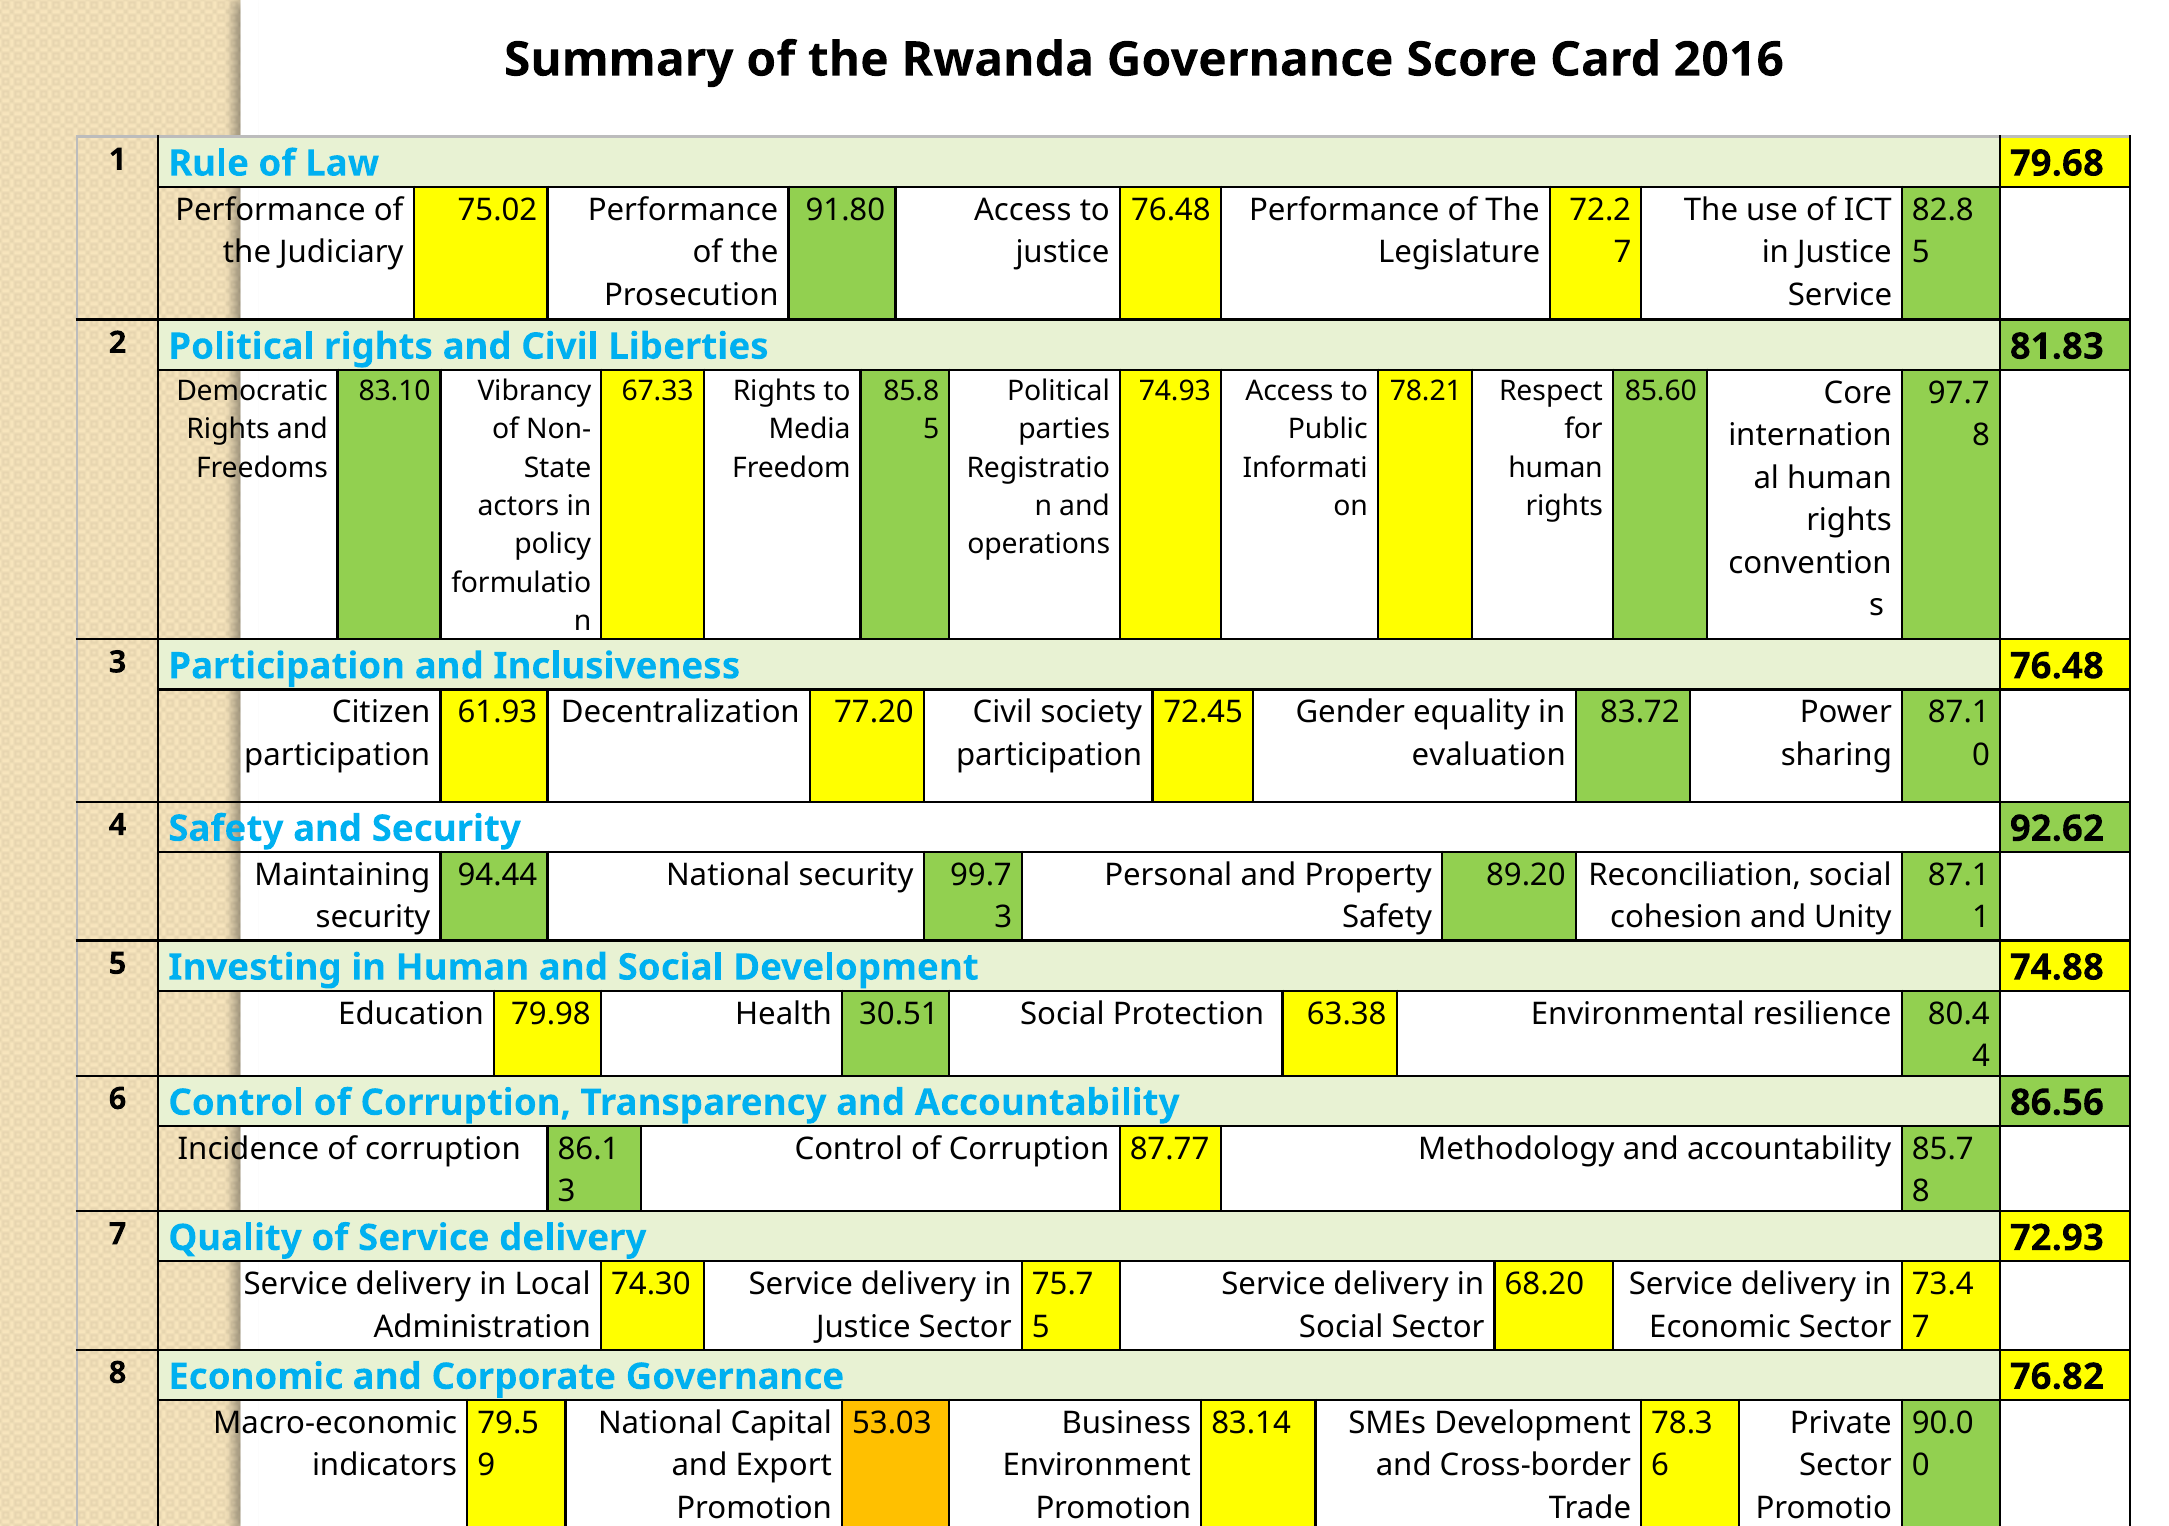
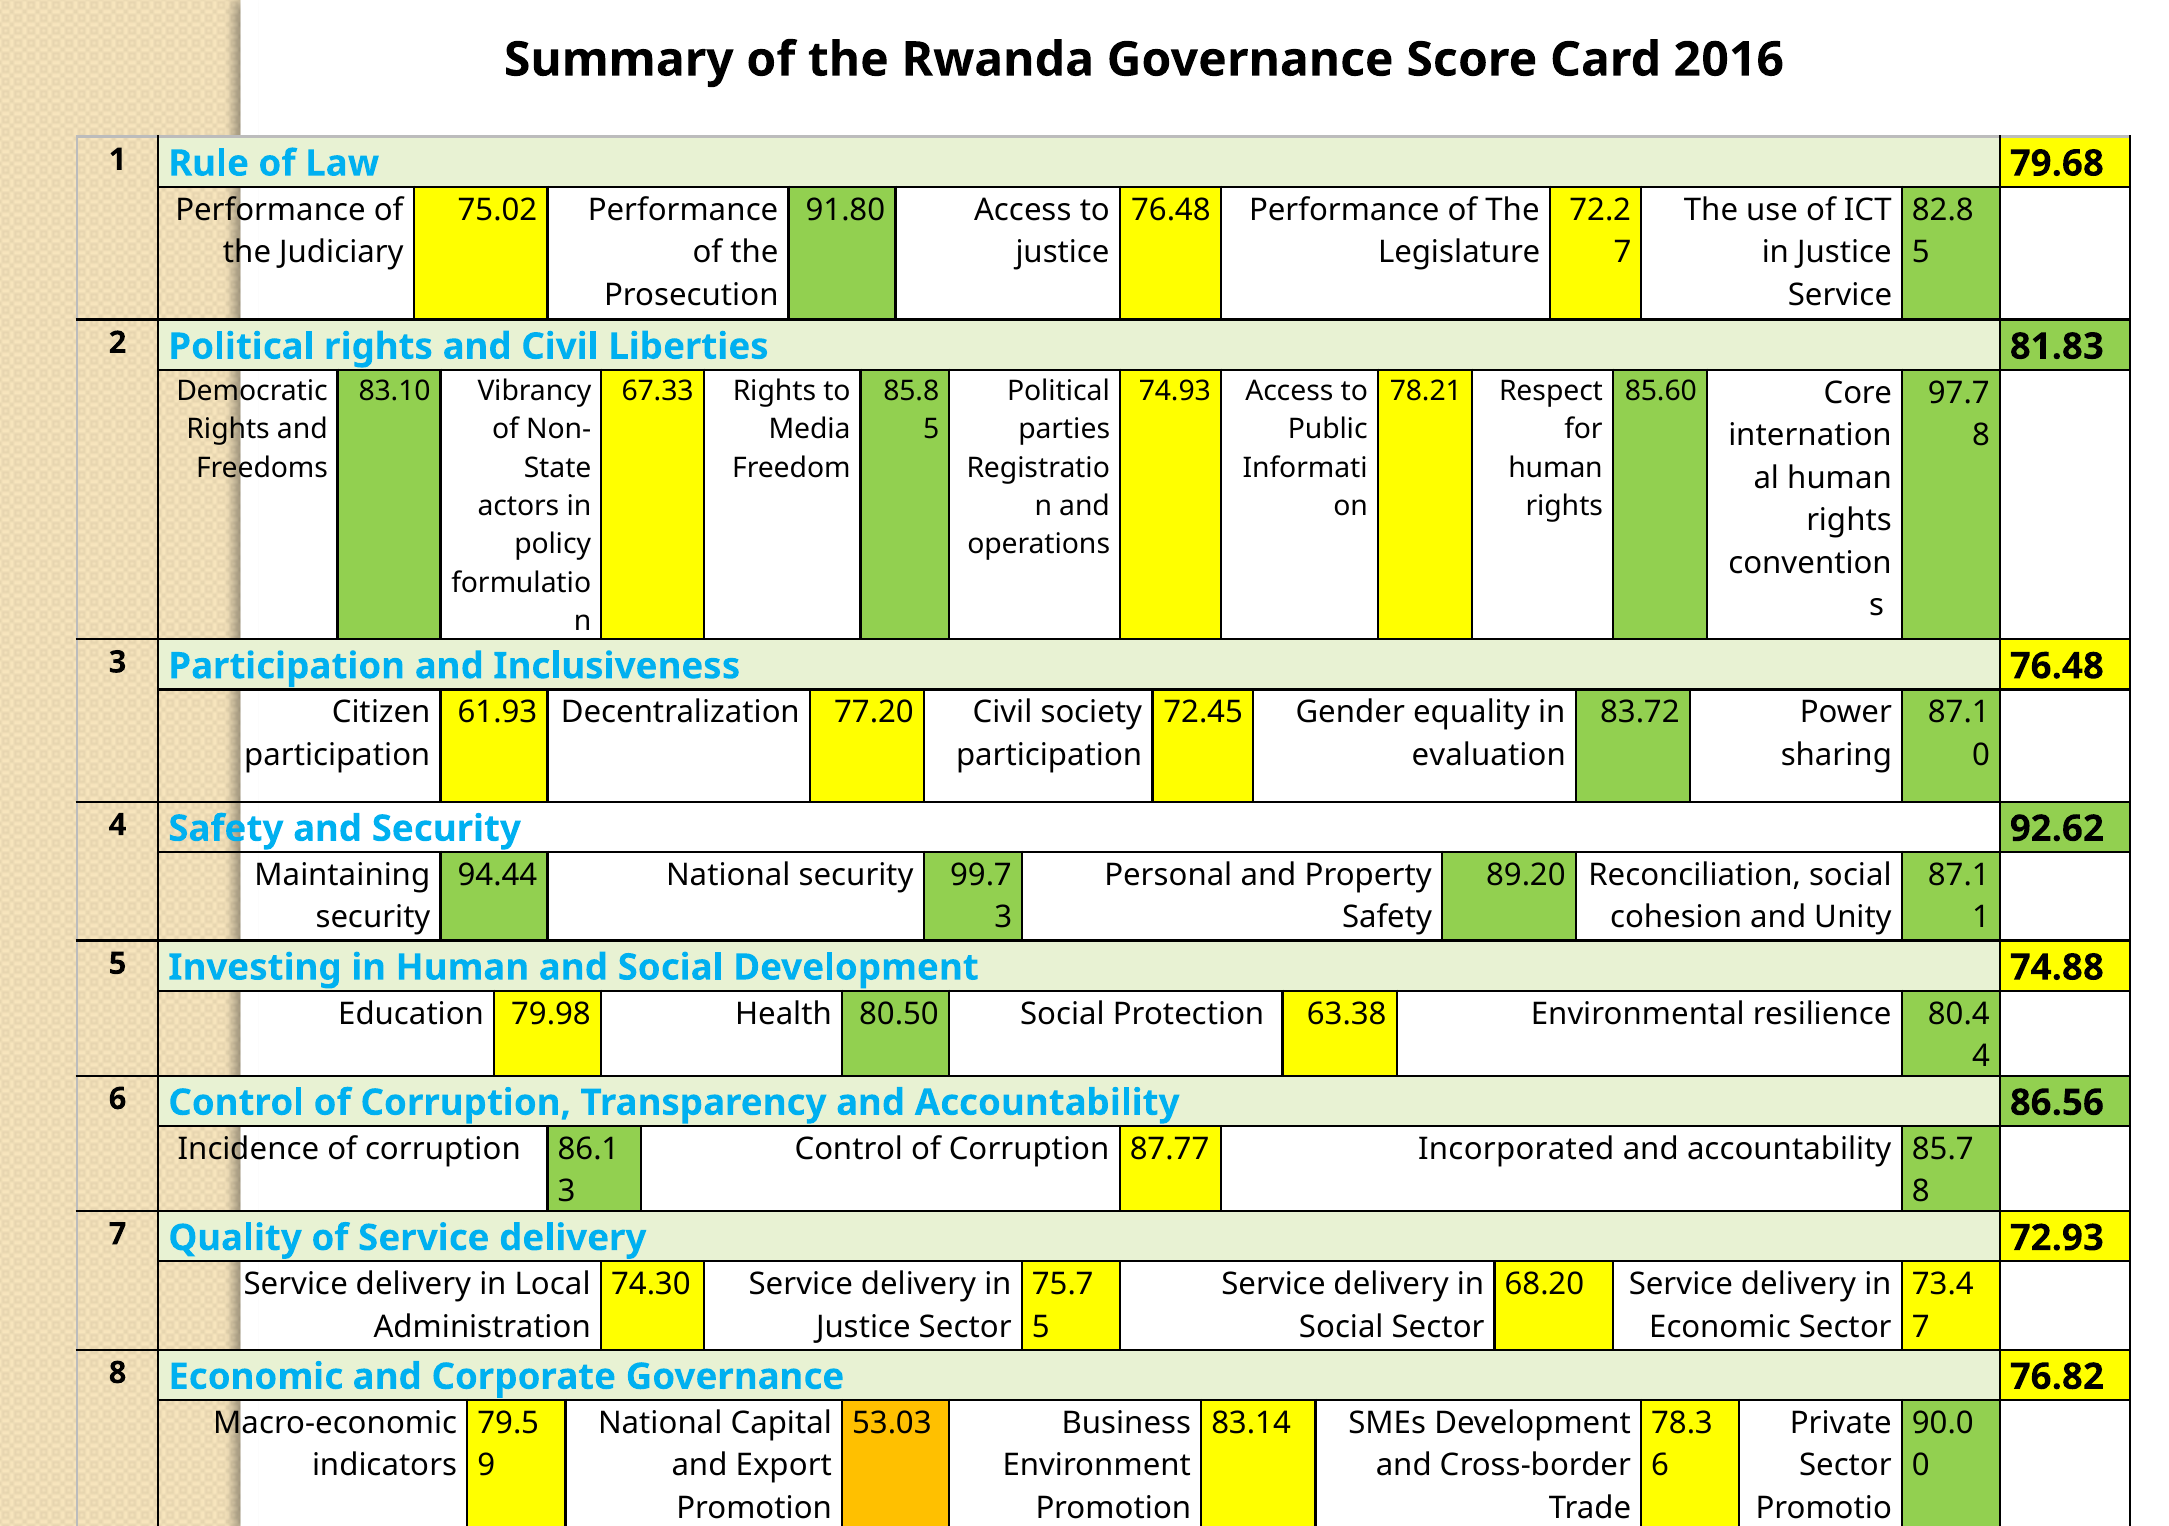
30.51: 30.51 -> 80.50 (899, 1014)
Methodology: Methodology -> Incorporated (1516, 1149)
